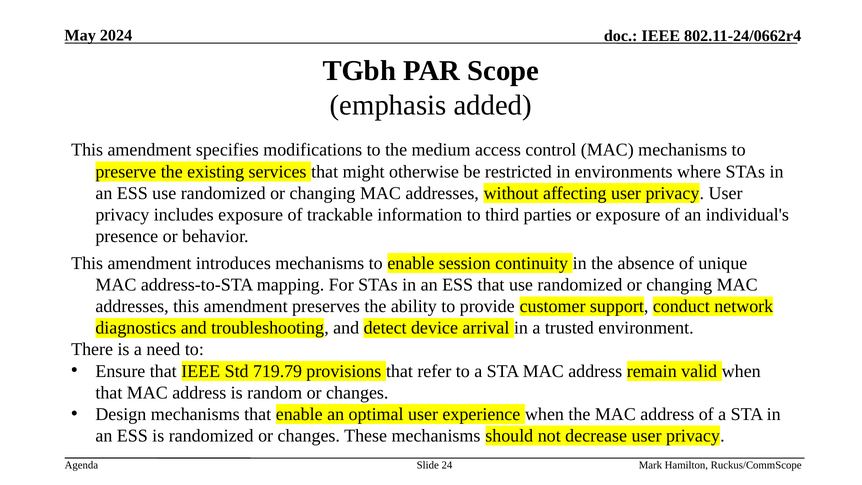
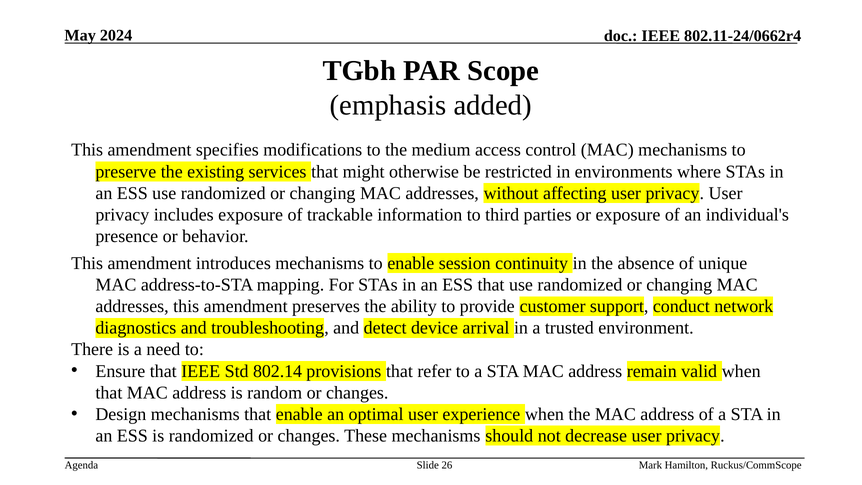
719.79: 719.79 -> 802.14 (278, 371)
24: 24 -> 26 (447, 465)
